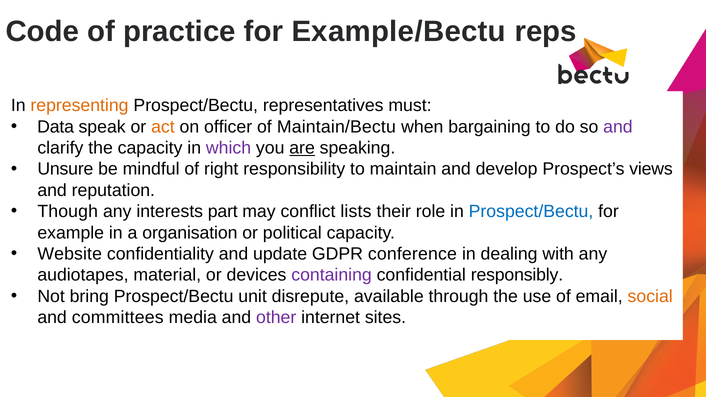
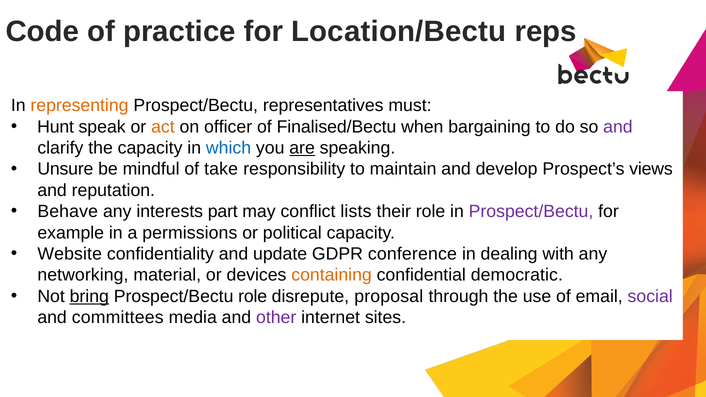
Example/Bectu: Example/Bectu -> Location/Bectu (399, 32)
Data: Data -> Hunt (56, 127)
Maintain/Bectu: Maintain/Bectu -> Finalised/Bectu (337, 127)
which colour: purple -> blue (229, 148)
right: right -> take (221, 169)
Though: Though -> Behave (68, 212)
Prospect/Bectu colour: blue -> purple (531, 212)
organisation: organisation -> permissions (190, 233)
audiotapes: audiotapes -> networking (83, 275)
containing colour: purple -> orange (332, 275)
responsibly: responsibly -> democratic (517, 275)
bring underline: none -> present (89, 296)
Prospect/Bectu unit: unit -> role (253, 296)
available: available -> proposal (389, 296)
social colour: orange -> purple (650, 296)
